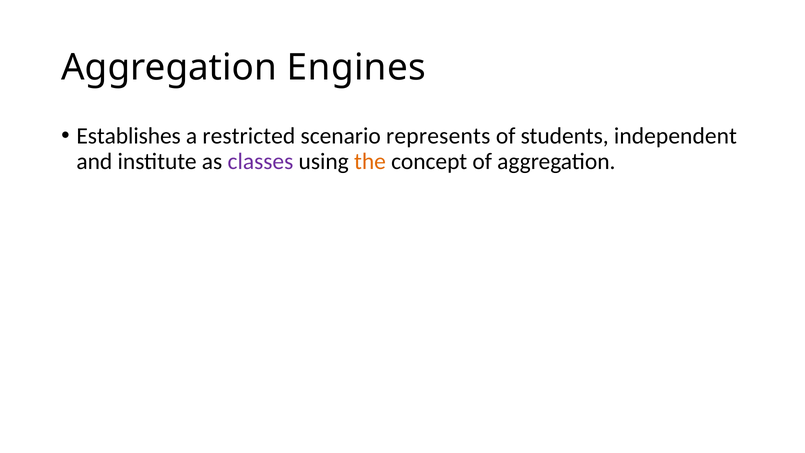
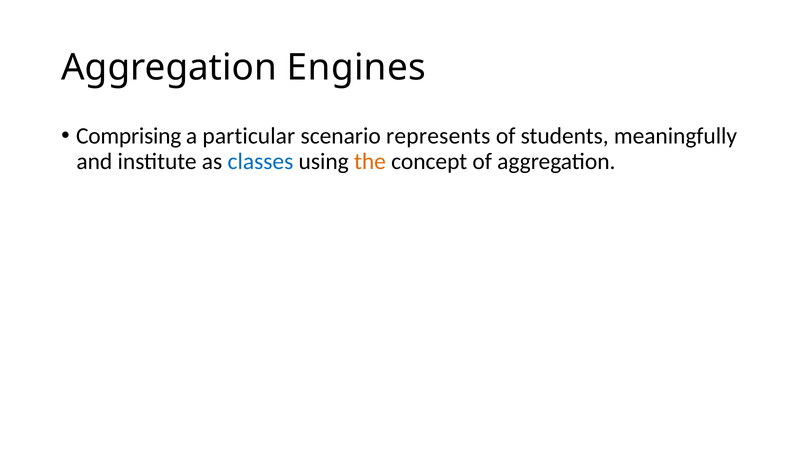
Establishes: Establishes -> Comprising (129, 136)
restricted: restricted -> particular (249, 136)
independent: independent -> meaningfully (676, 136)
classes colour: purple -> blue (260, 161)
